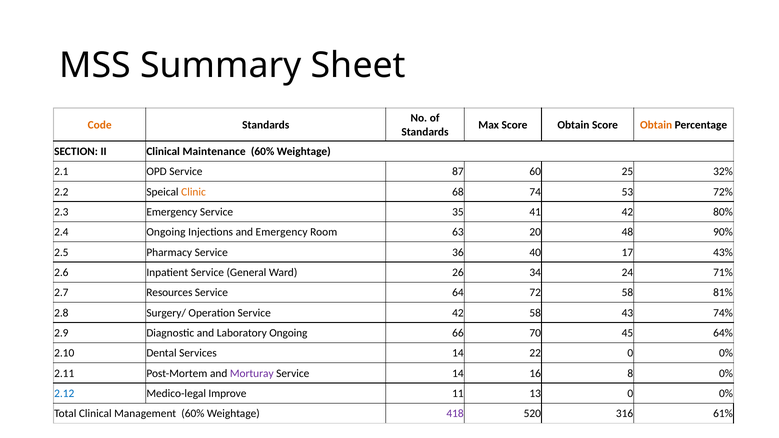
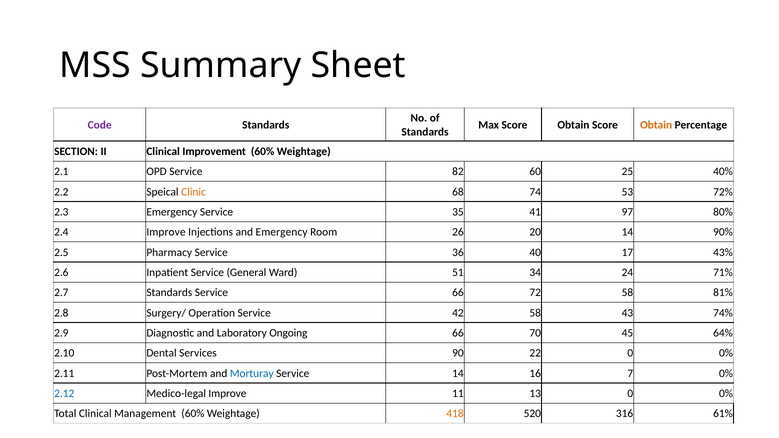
Code colour: orange -> purple (100, 125)
Maintenance: Maintenance -> Improvement (214, 152)
87: 87 -> 82 (458, 172)
32%: 32% -> 40% (723, 172)
41 42: 42 -> 97 (627, 212)
2.4 Ongoing: Ongoing -> Improve (166, 232)
63: 63 -> 26 (458, 232)
20 48: 48 -> 14 (627, 232)
26: 26 -> 51 (458, 273)
2.7 Resources: Resources -> Standards (169, 293)
Service 64: 64 -> 66 (458, 293)
Services 14: 14 -> 90 (458, 353)
Morturay colour: purple -> blue (252, 374)
8: 8 -> 7 (630, 374)
418 colour: purple -> orange (455, 414)
